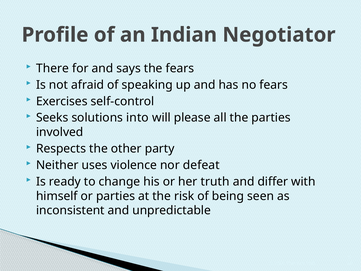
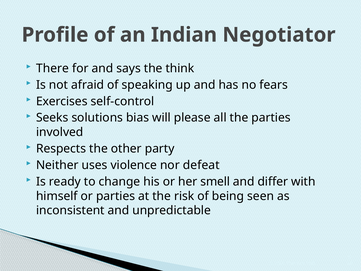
the fears: fears -> think (180, 68)
into: into -> bias (138, 118)
truth: truth -> smell (215, 181)
